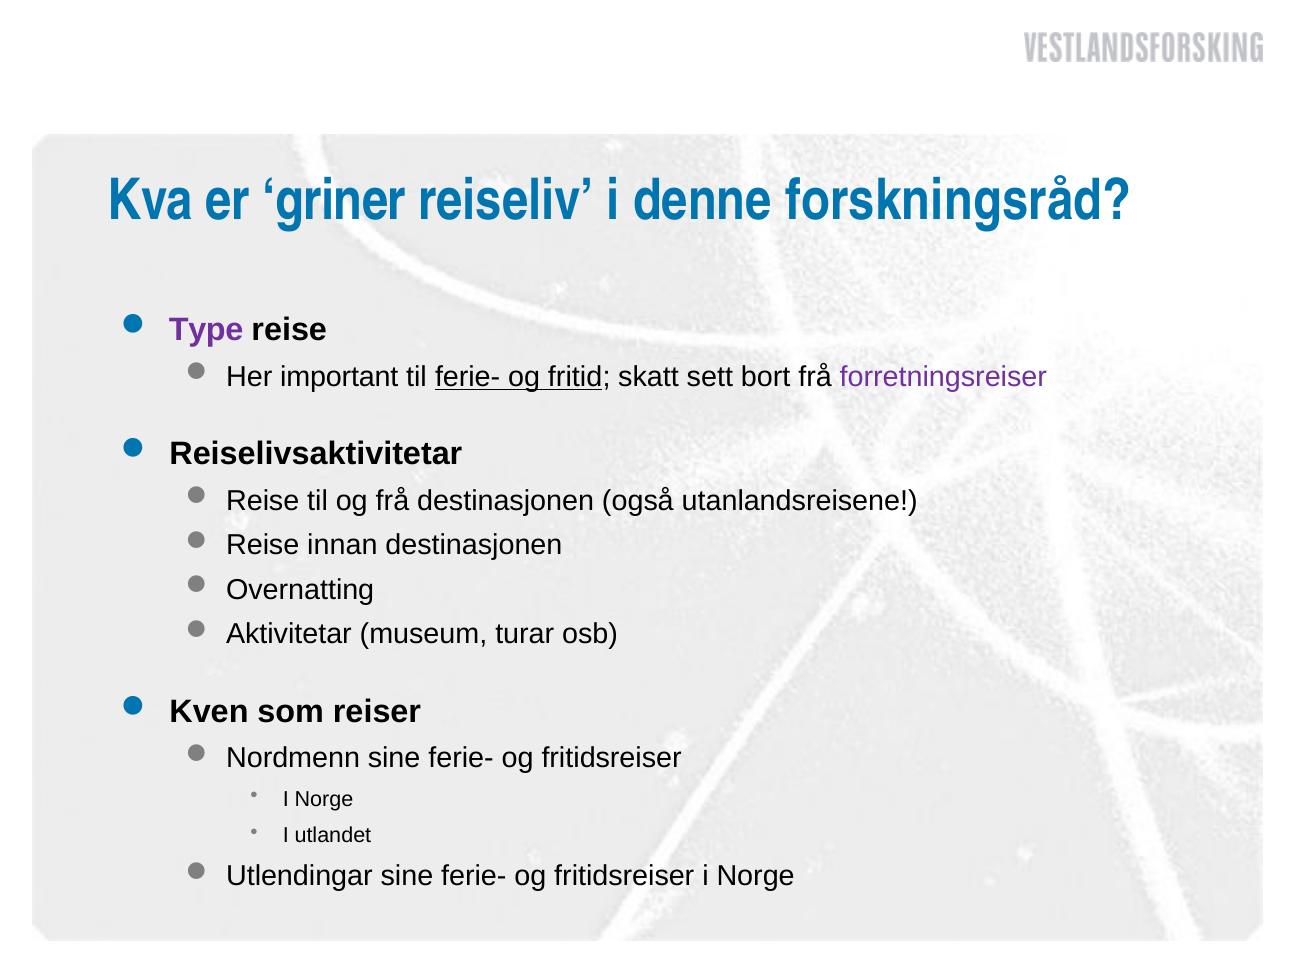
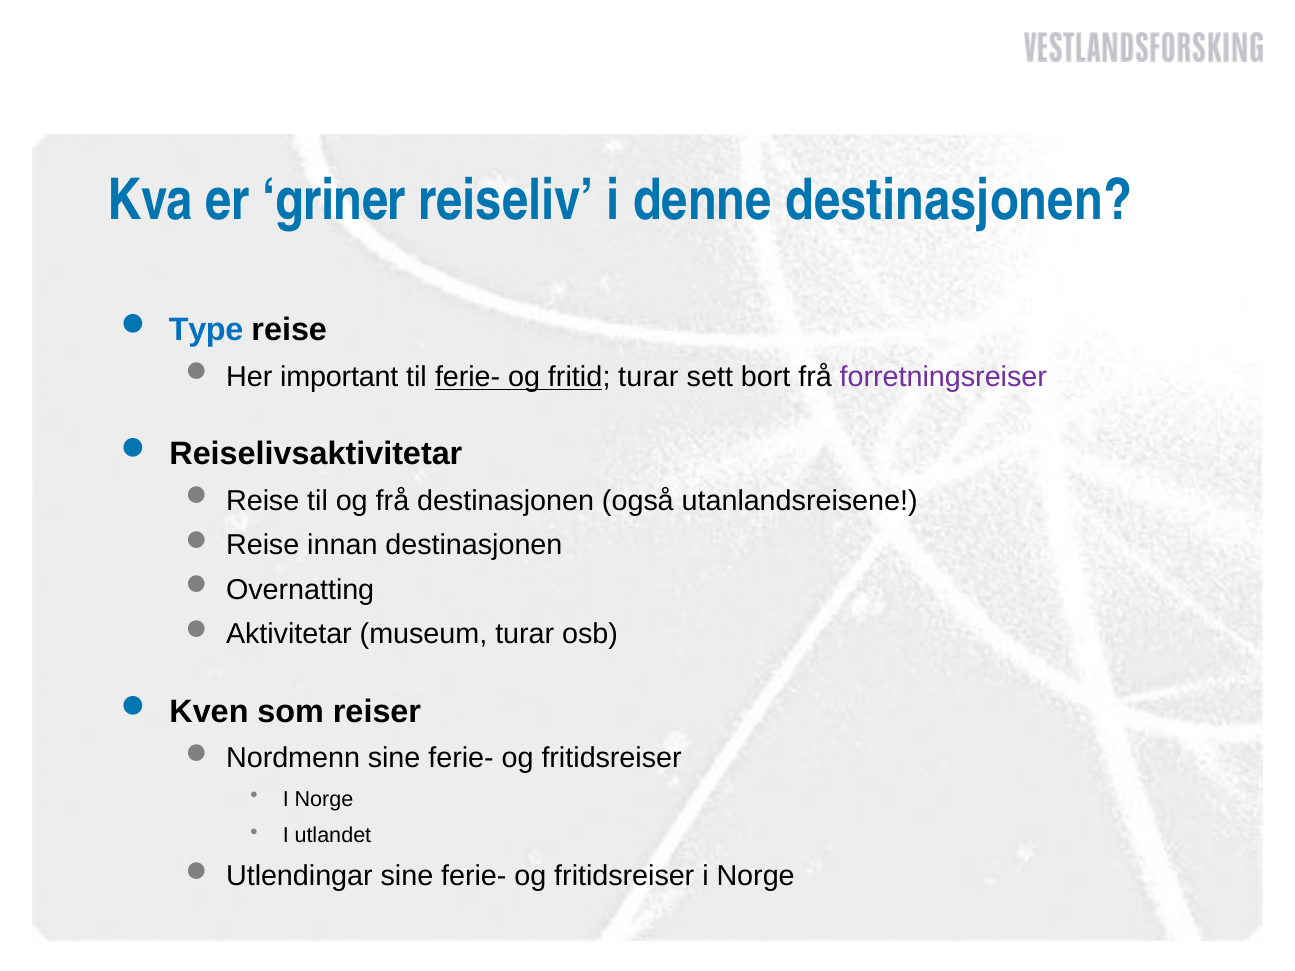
denne forskningsråd: forskningsråd -> destinasjonen (959, 200)
Type colour: purple -> blue (206, 330)
fritid skatt: skatt -> turar (648, 377)
